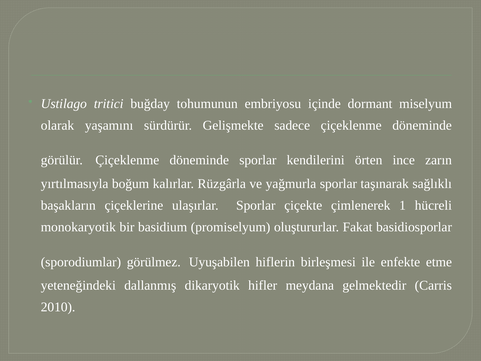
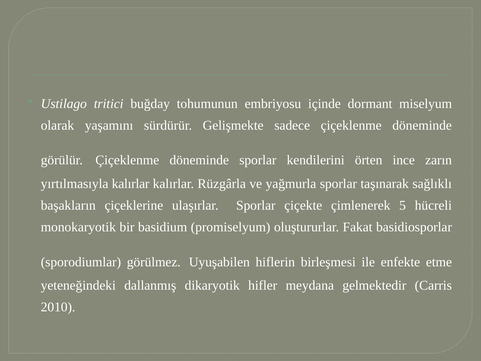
yırtılmasıyla boğum: boğum -> kalırlar (131, 184)
1: 1 -> 5 (403, 205)
